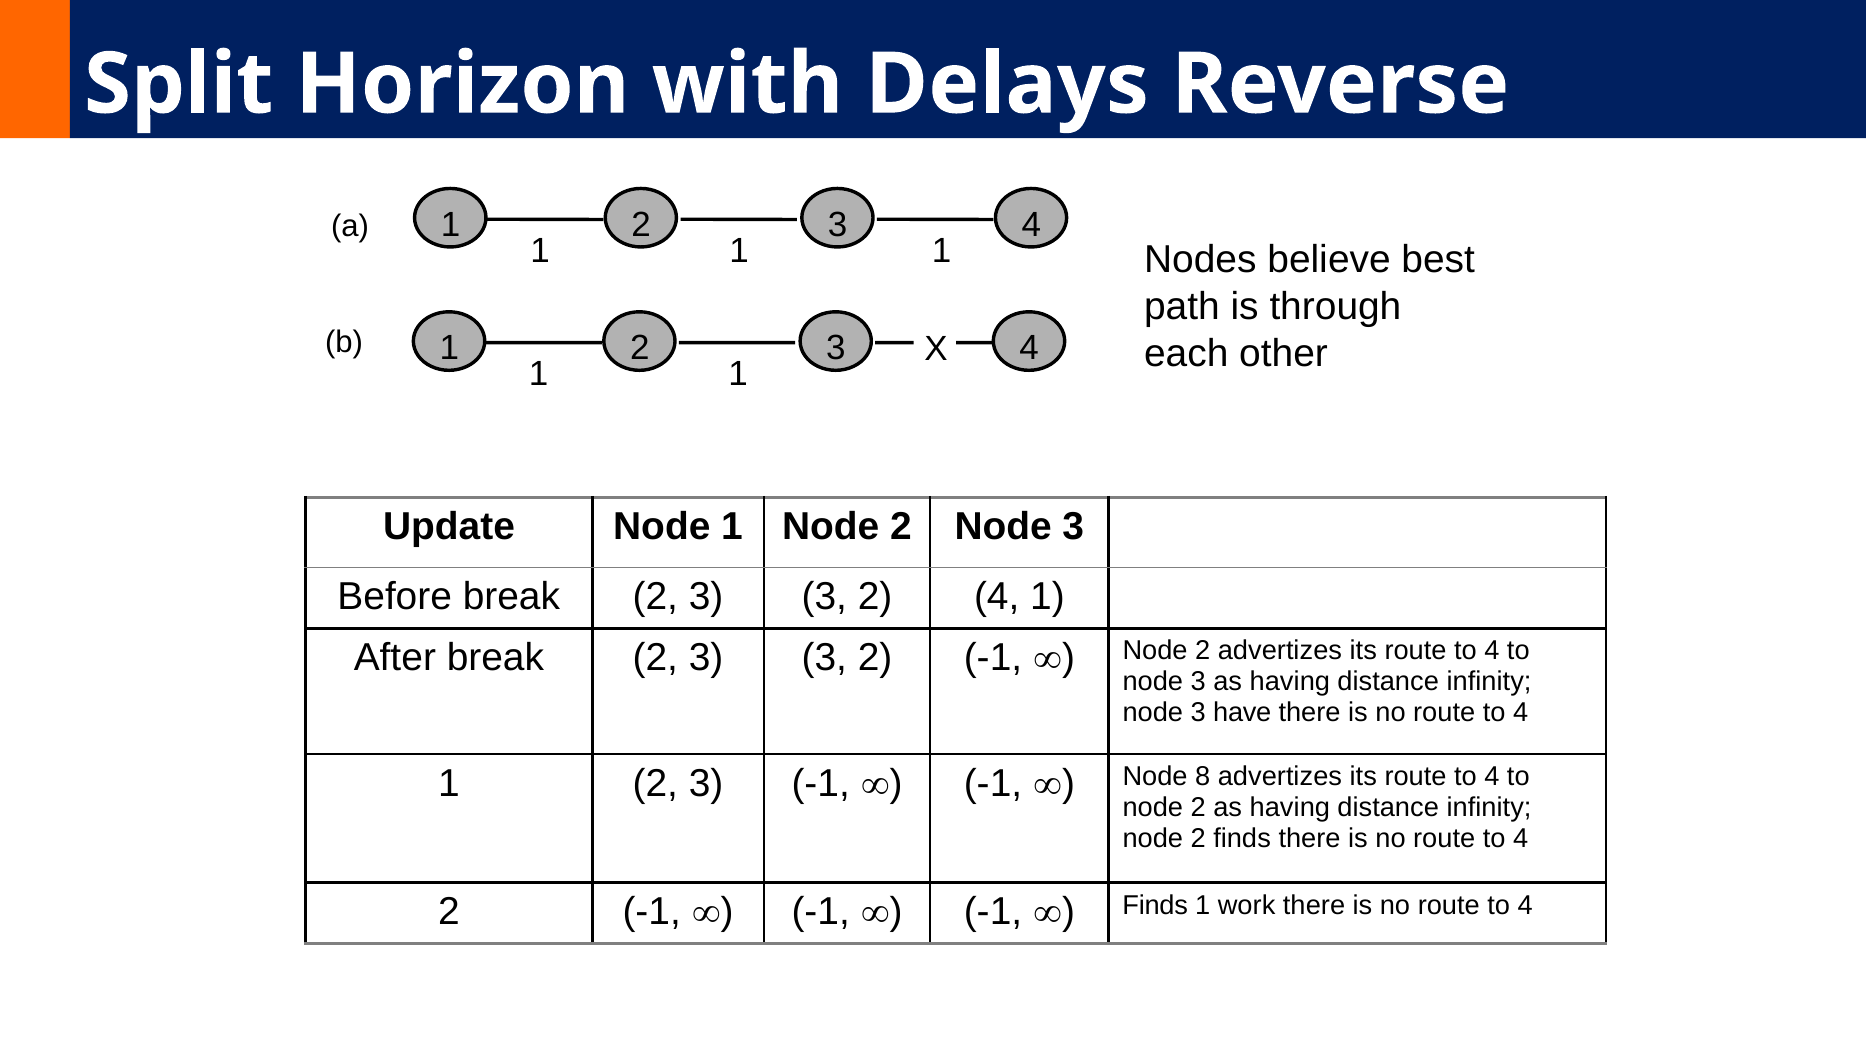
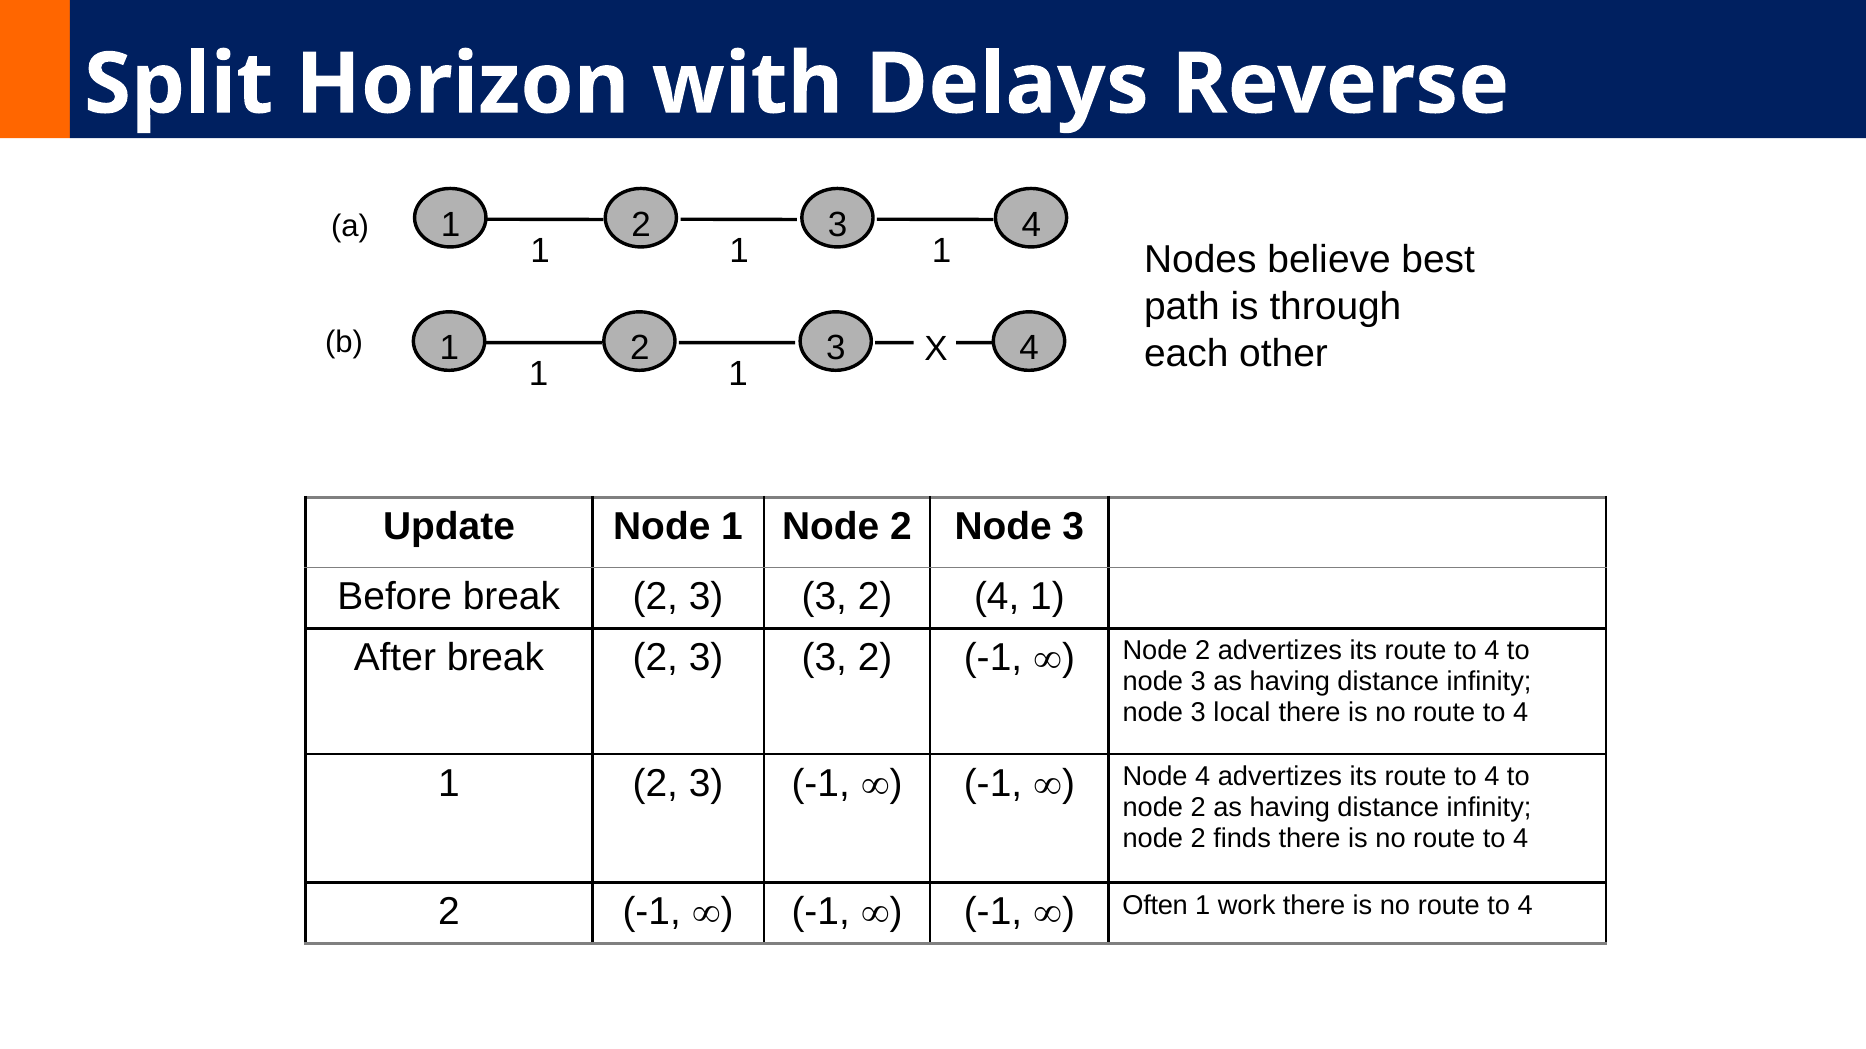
have: have -> local (1242, 713)
Node 8: 8 -> 4 (1203, 777)
Finds: Finds -> Often (1155, 906)
